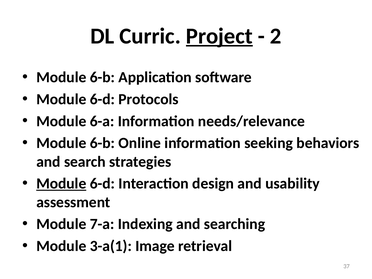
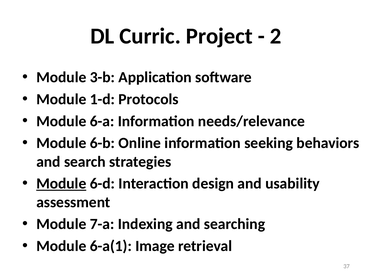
Project underline: present -> none (219, 36)
6-b: 6-b -> 3-b (102, 77)
6-d: 6-d -> 1-d (102, 99)
3-a(1: 3-a(1 -> 6-a(1 (111, 246)
